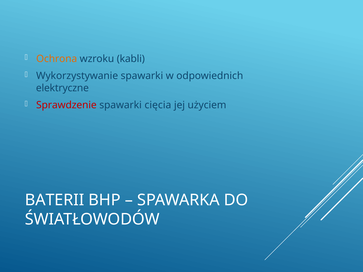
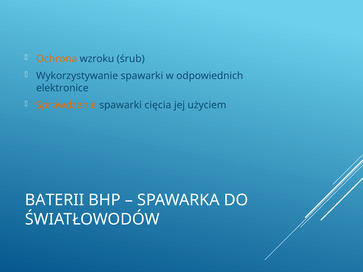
kabli: kabli -> śrub (131, 59)
elektryczne: elektryczne -> elektronice (62, 88)
Sprawdzenie colour: red -> orange (66, 105)
